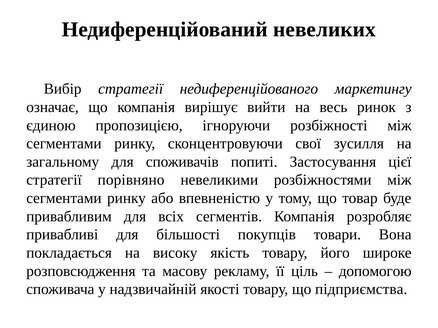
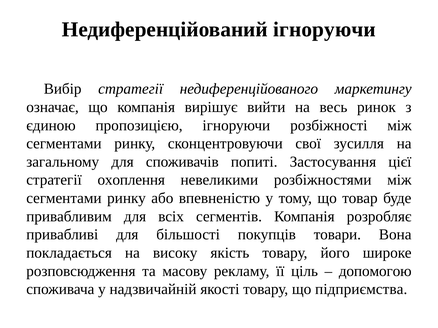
Недиференційований невеликих: невеликих -> ігноруючи (325, 30)
порівняно: порівняно -> охоплення (131, 180)
